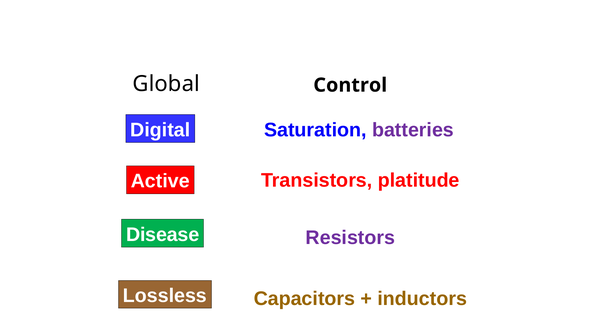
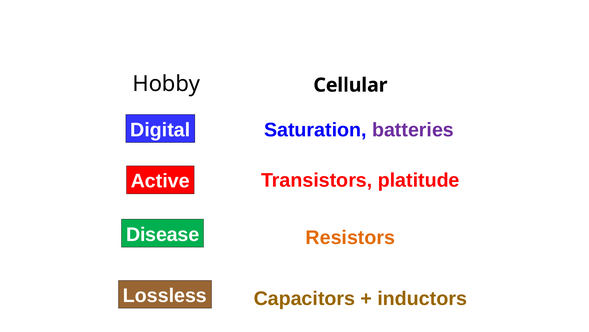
Global: Global -> Hobby (166, 84)
Control: Control -> Cellular (350, 85)
Resistors colour: purple -> orange (350, 237)
